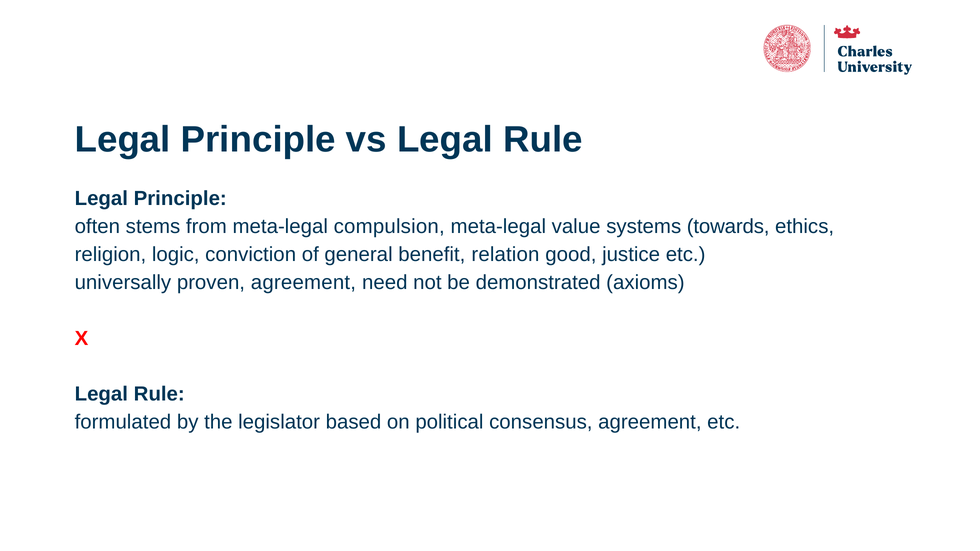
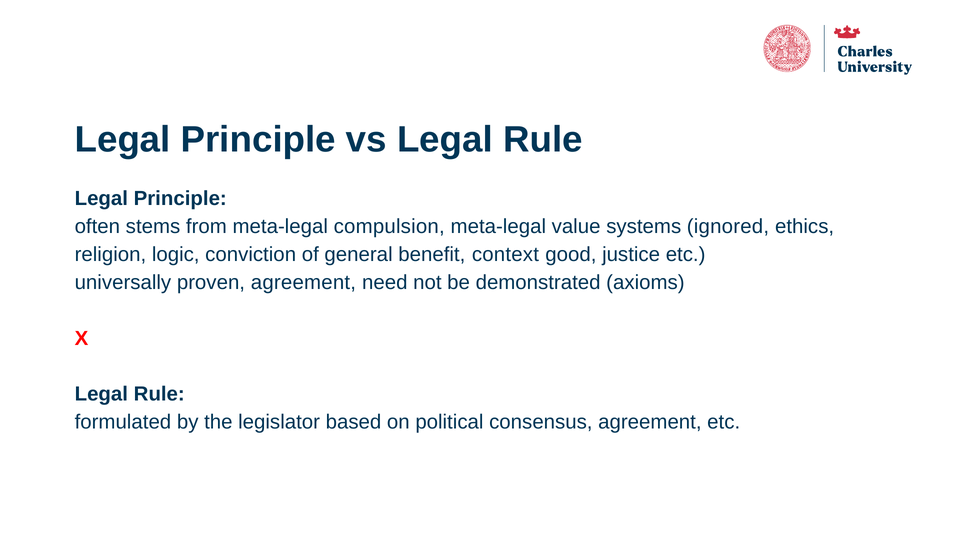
towards: towards -> ignored (728, 227)
relation: relation -> context (505, 255)
